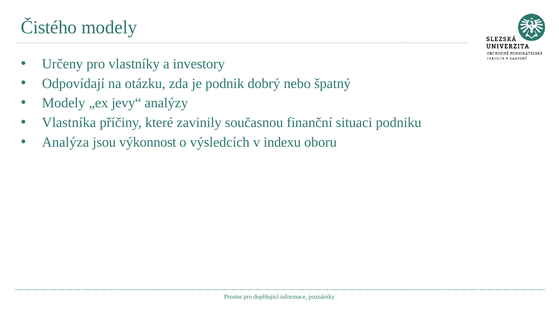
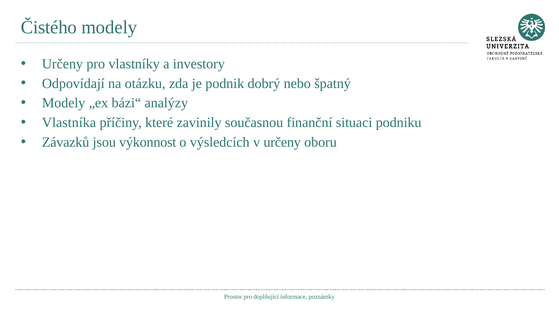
jevy“: jevy“ -> bázi“ (126, 103)
Analýza: Analýza -> Závazků (66, 142)
v indexu: indexu -> určeny (282, 142)
